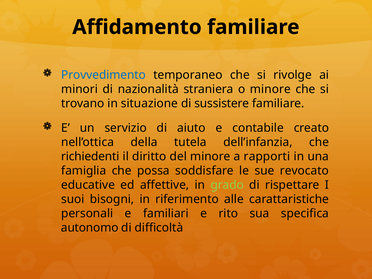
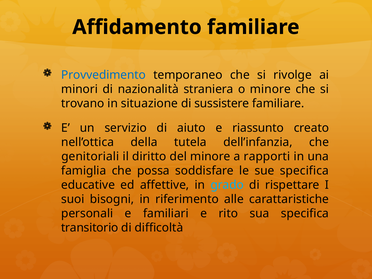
contabile: contabile -> riassunto (258, 128)
richiedenti: richiedenti -> genitoriali (90, 157)
sue revocato: revocato -> specifica (304, 171)
grado colour: light green -> light blue (227, 185)
autonomo: autonomo -> transitorio (90, 228)
